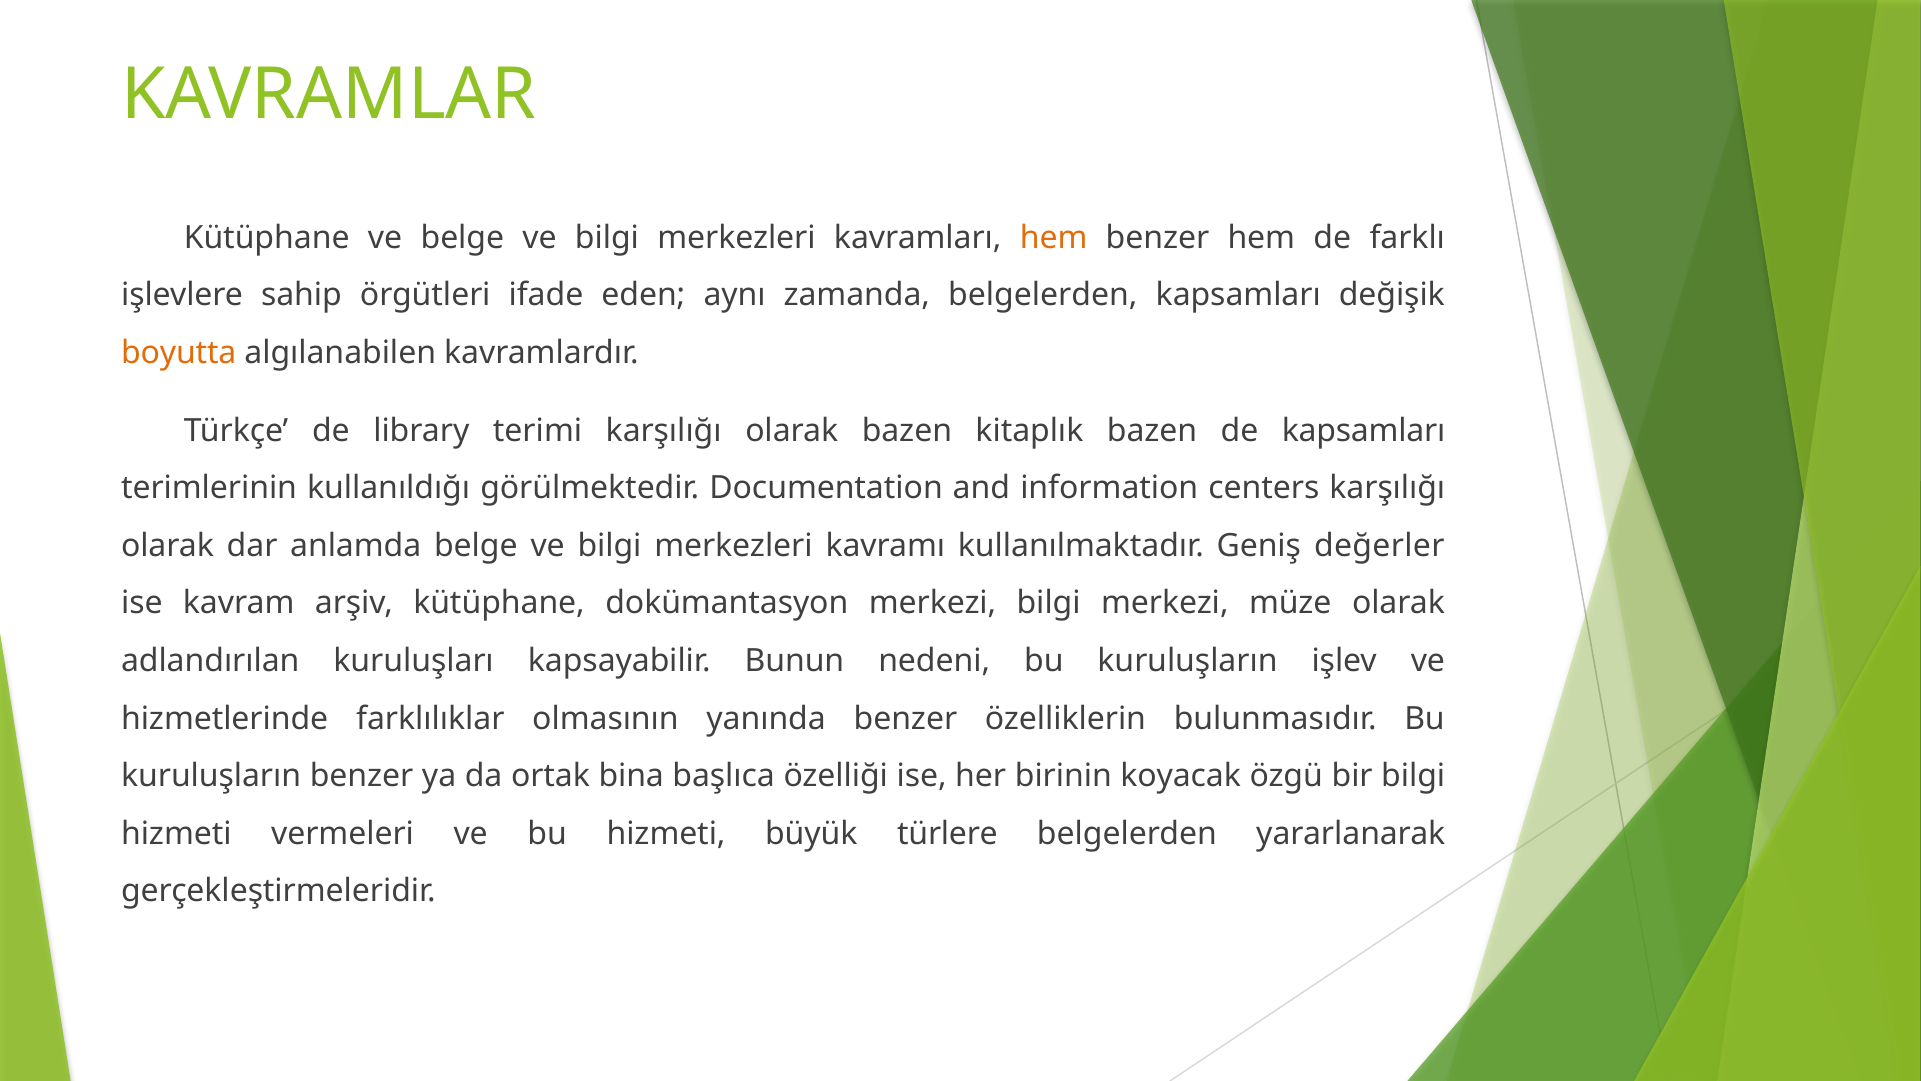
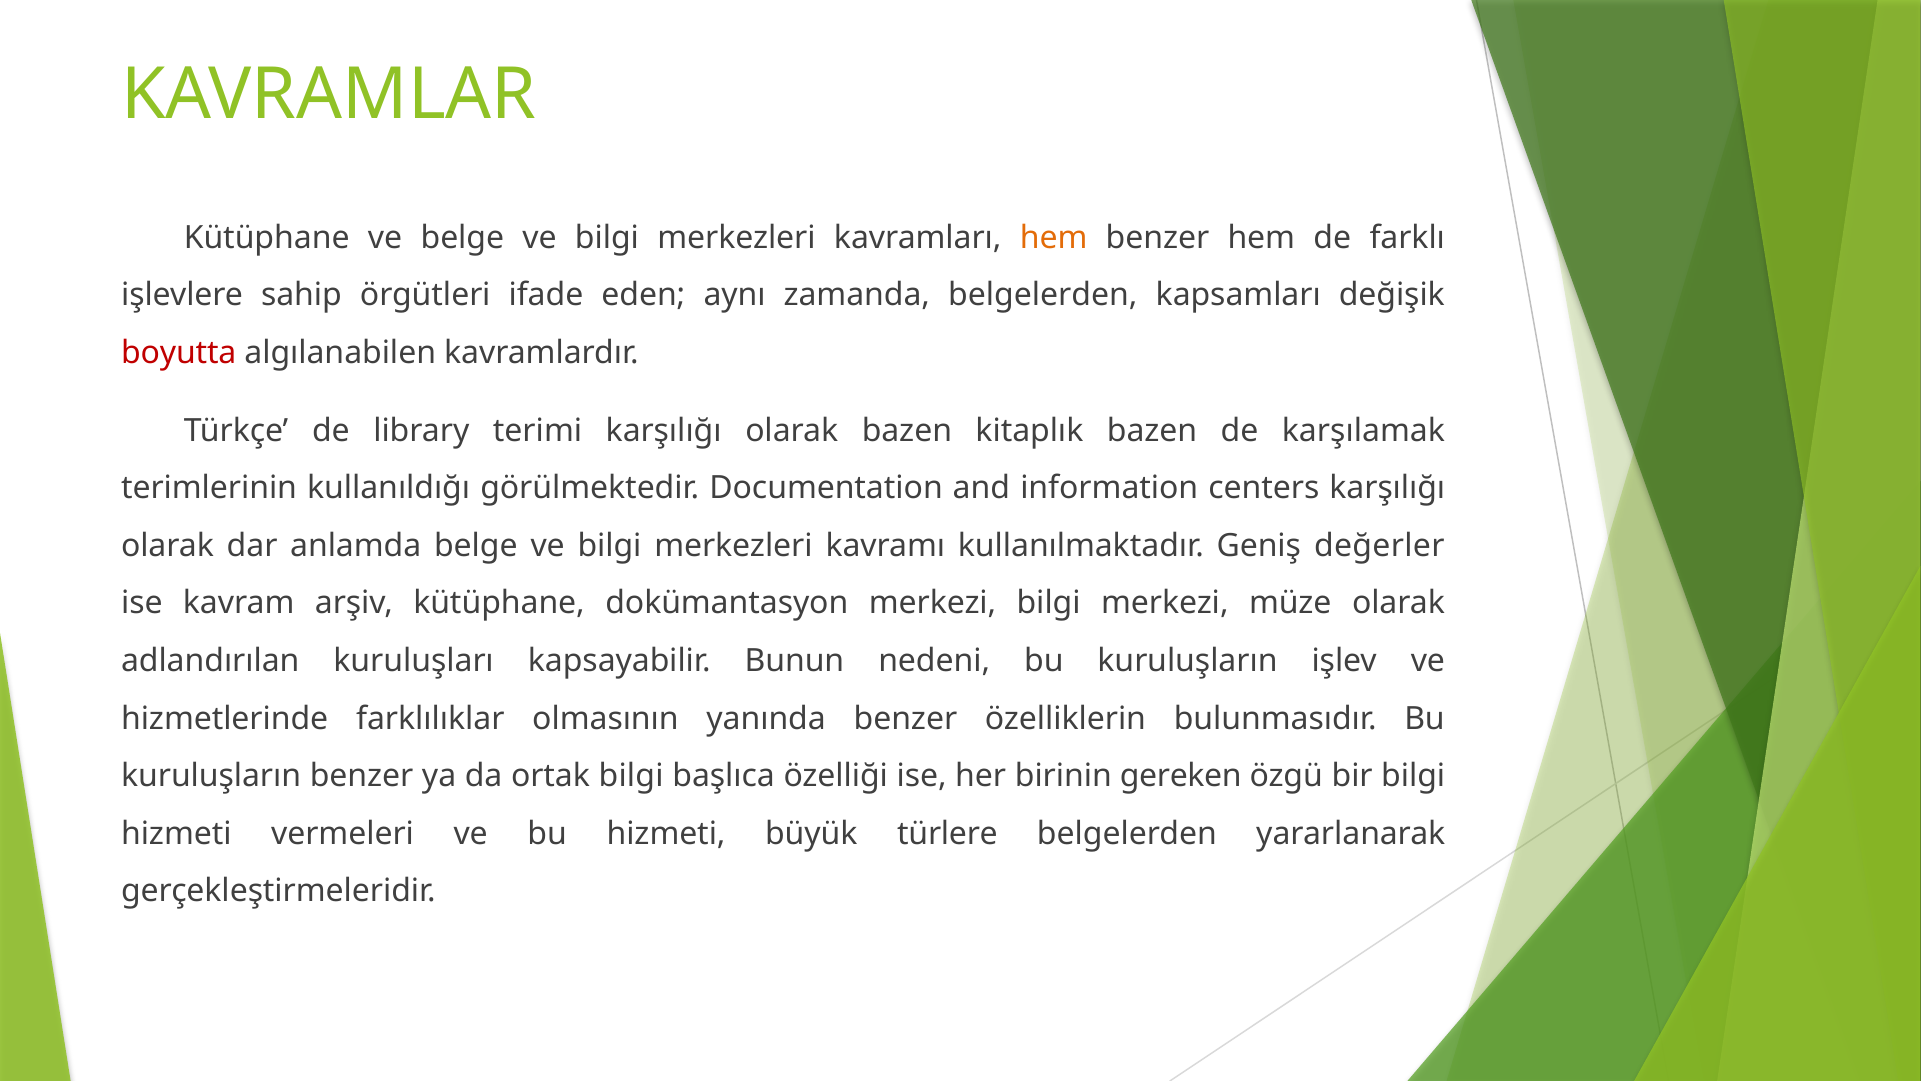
boyutta colour: orange -> red (179, 353)
de kapsamları: kapsamları -> karşılamak (1363, 430)
ortak bina: bina -> bilgi (631, 776)
koyacak: koyacak -> gereken (1181, 776)
